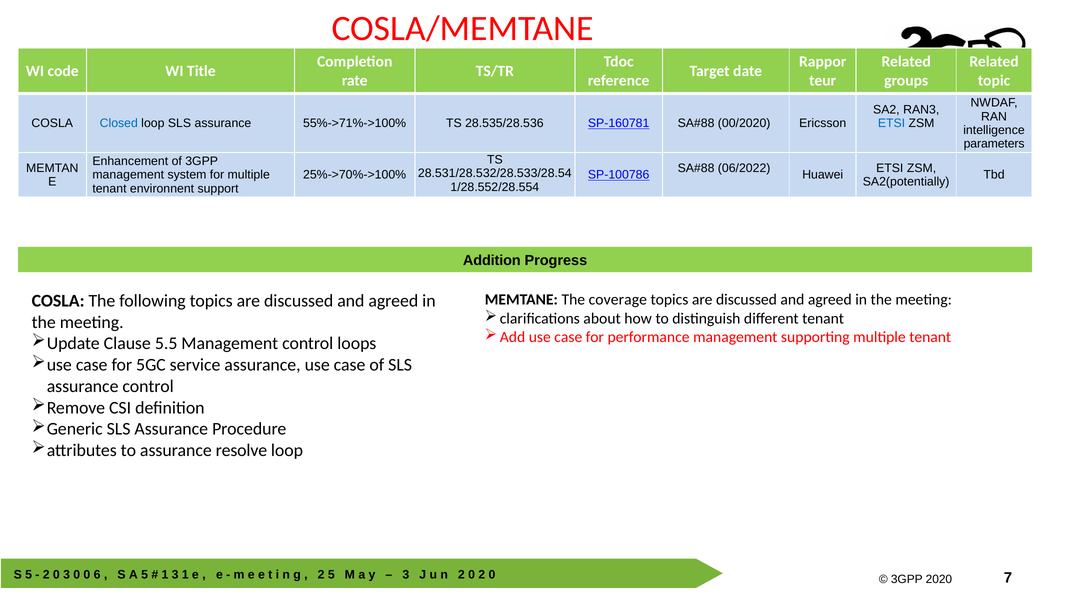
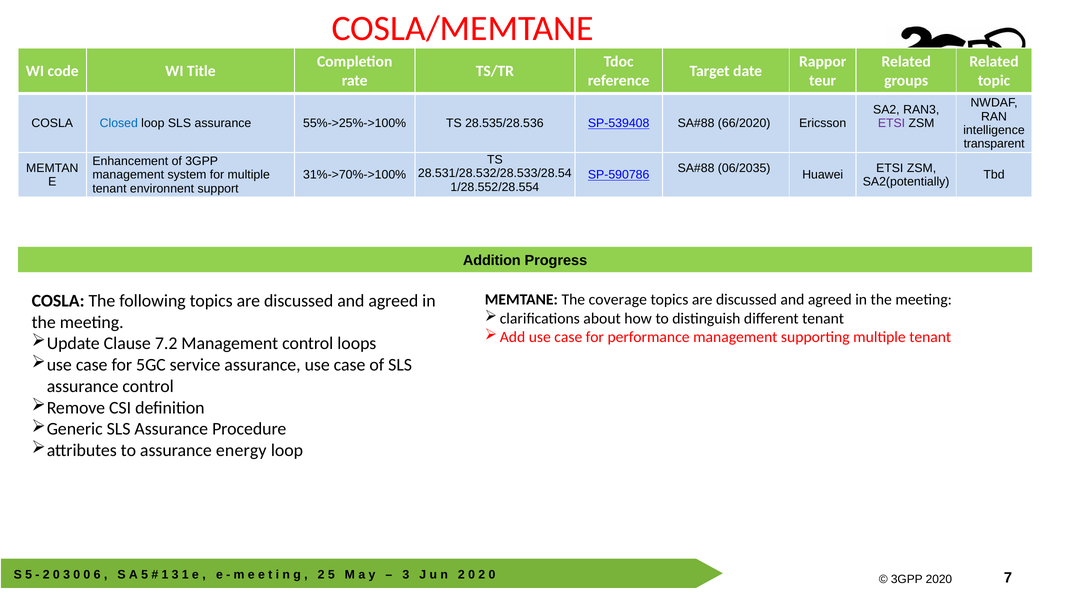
55%->71%->100%: 55%->71%->100% -> 55%->25%->100% (355, 123)
SP-160781: SP-160781 -> SP-539408 (619, 123)
00/2020: 00/2020 -> 66/2020 (744, 123)
ETSI colour: blue -> purple (891, 123)
parameters: parameters -> transparent (994, 144)
06/2022: 06/2022 -> 06/2035 (744, 168)
25%->70%->100%: 25%->70%->100% -> 31%->70%->100% (355, 175)
SP-100786: SP-100786 -> SP-590786 (619, 175)
5.5: 5.5 -> 7.2 (166, 343)
resolve: resolve -> energy (241, 450)
